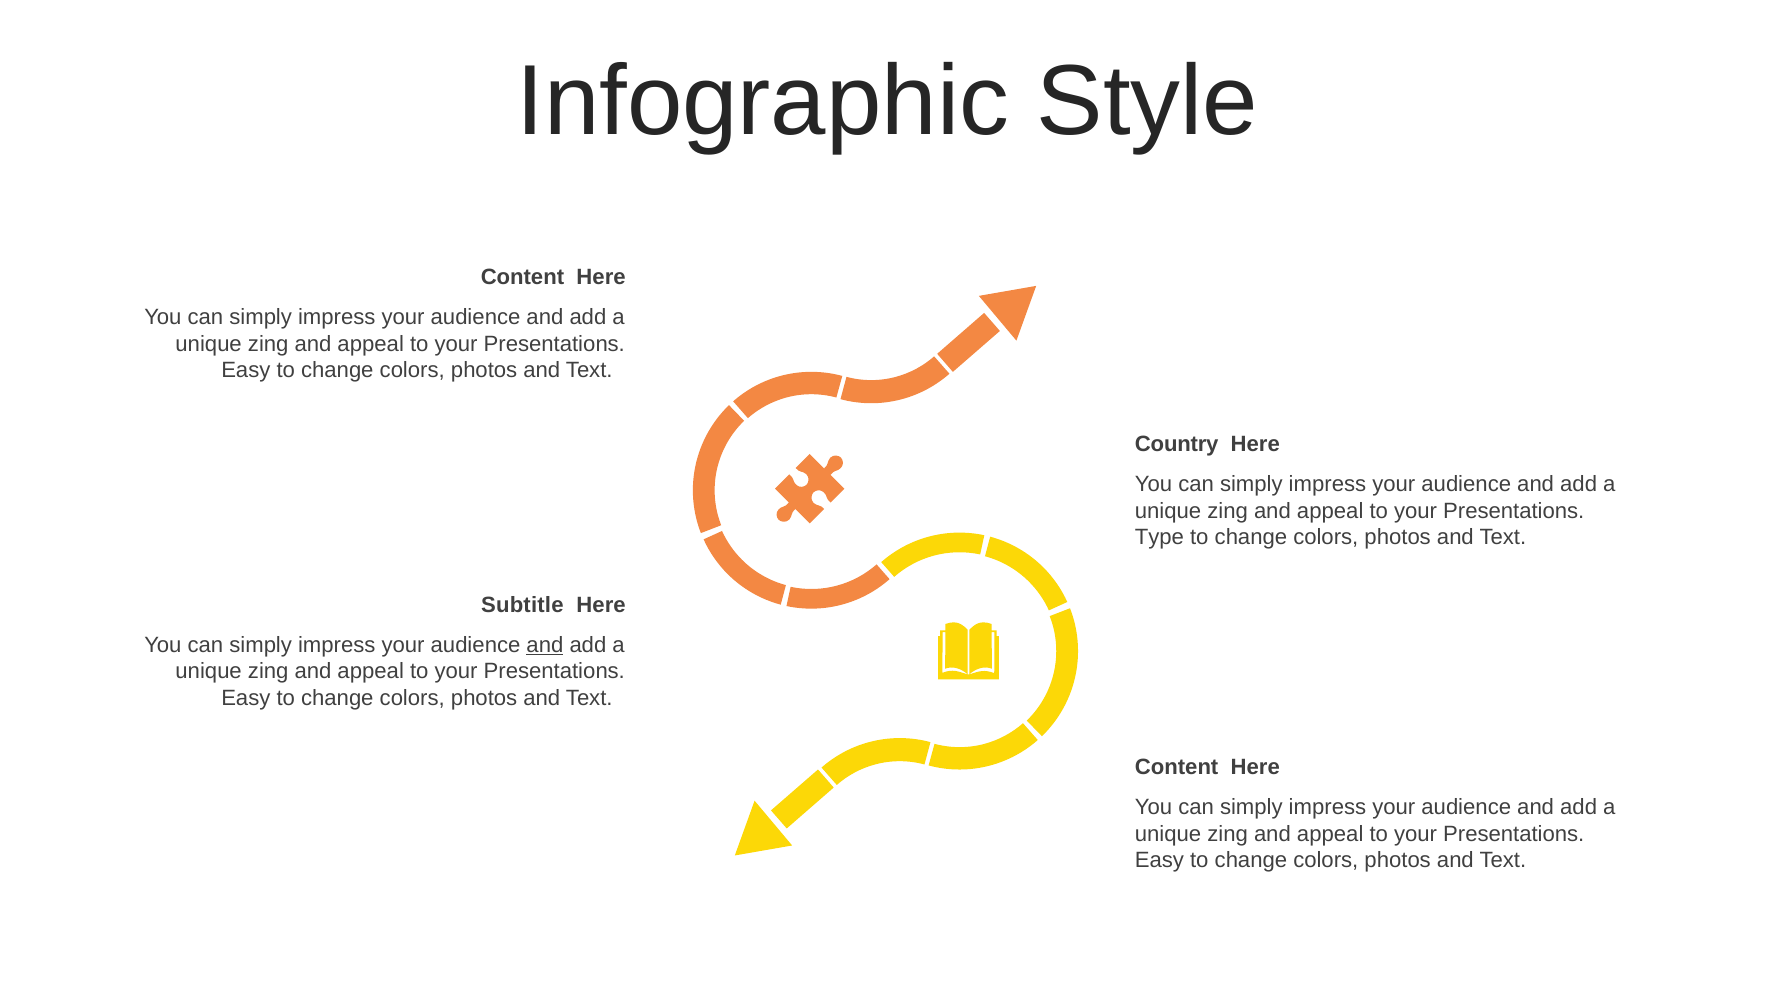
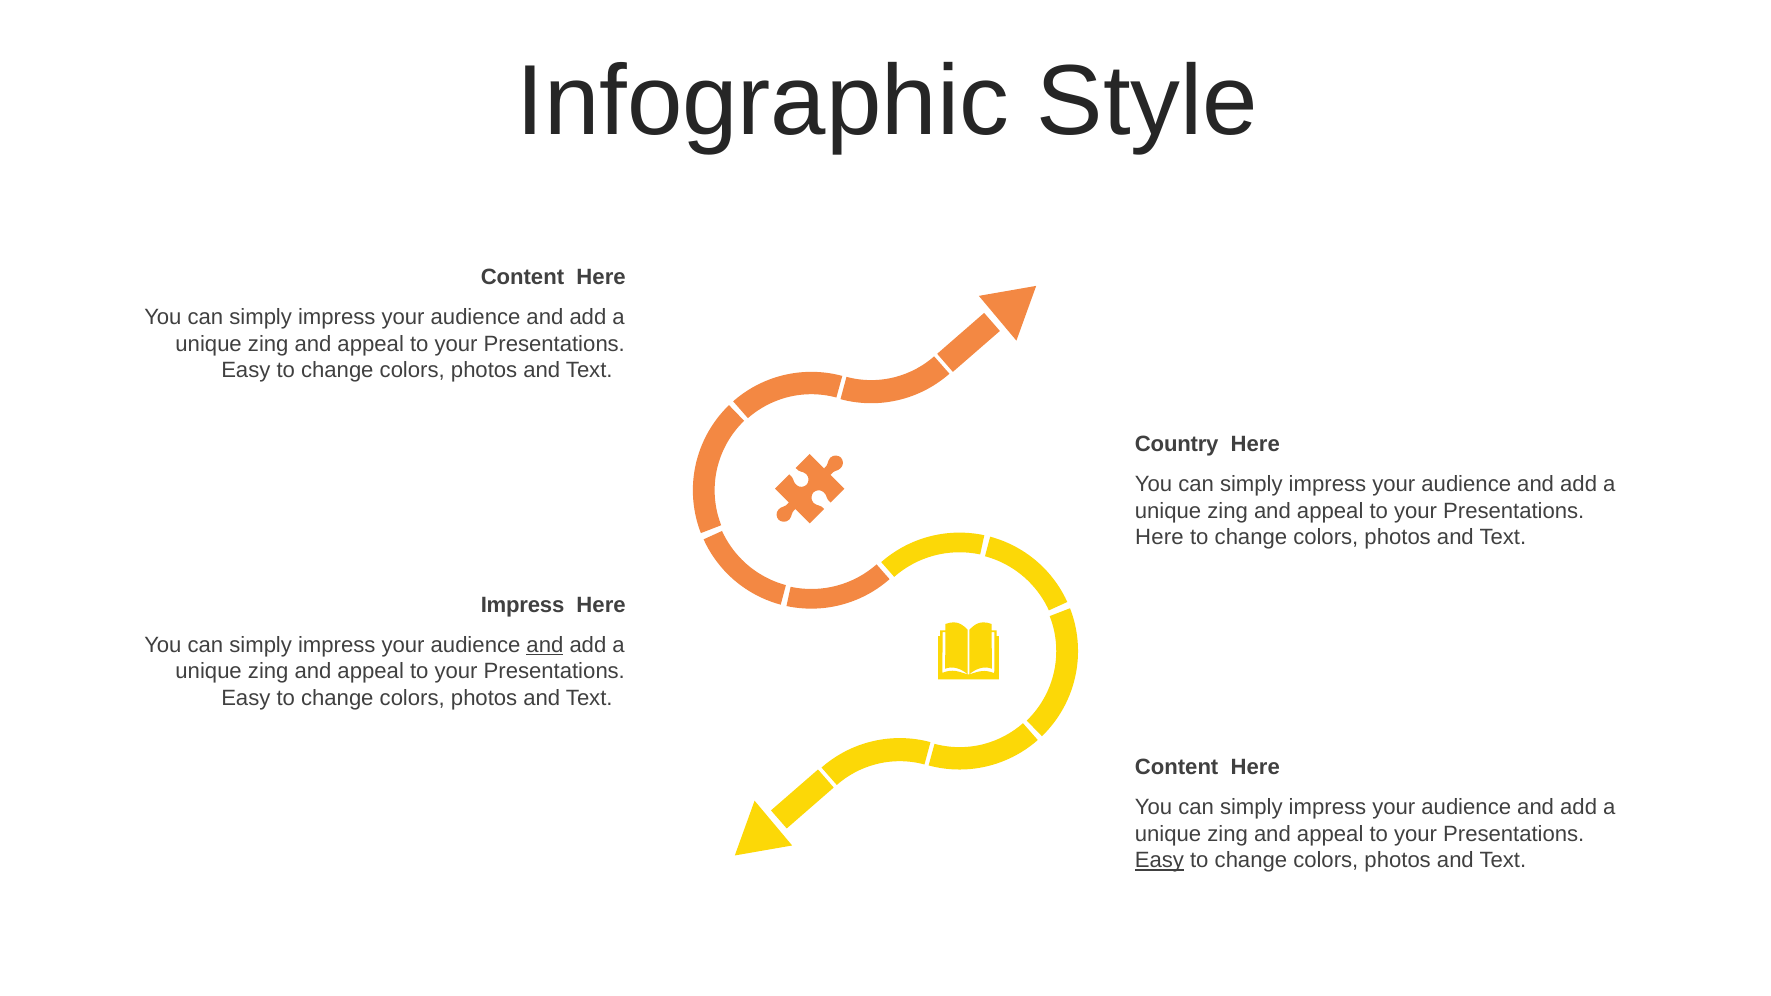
Type: Type -> Here (1159, 538)
Subtitle: Subtitle -> Impress (523, 605)
Easy underline: none -> present (1160, 861)
